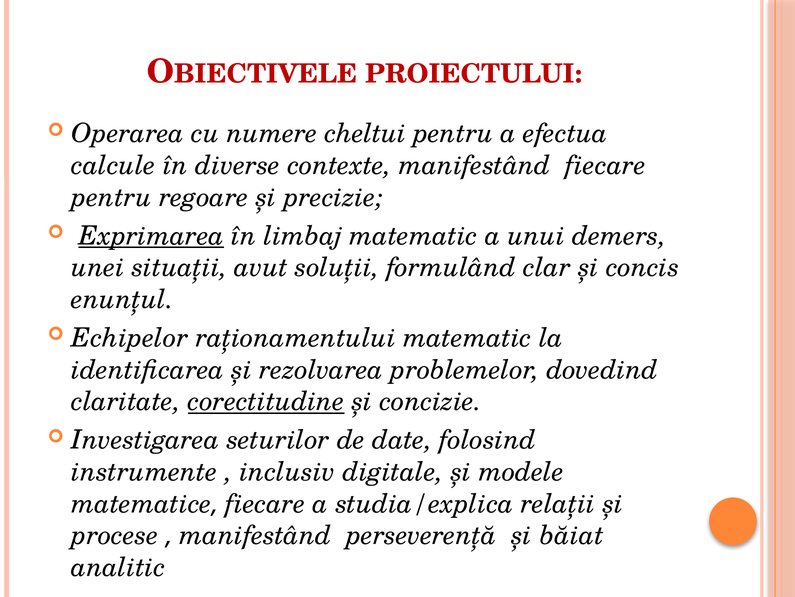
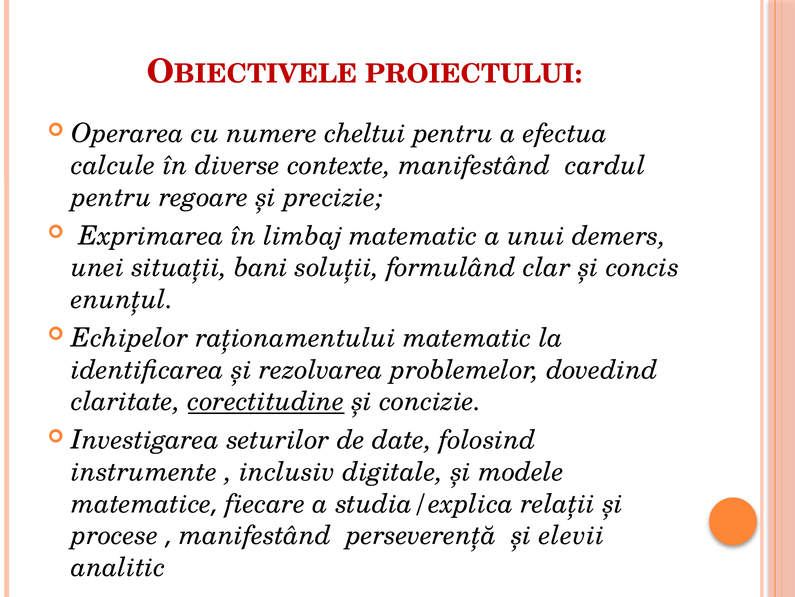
manifestând fiecare: fiecare -> cardul (606, 165)
Exprimarea underline: present -> none (151, 236)
avut: avut -> bani (261, 267)
băiat: băiat -> elevii (572, 535)
